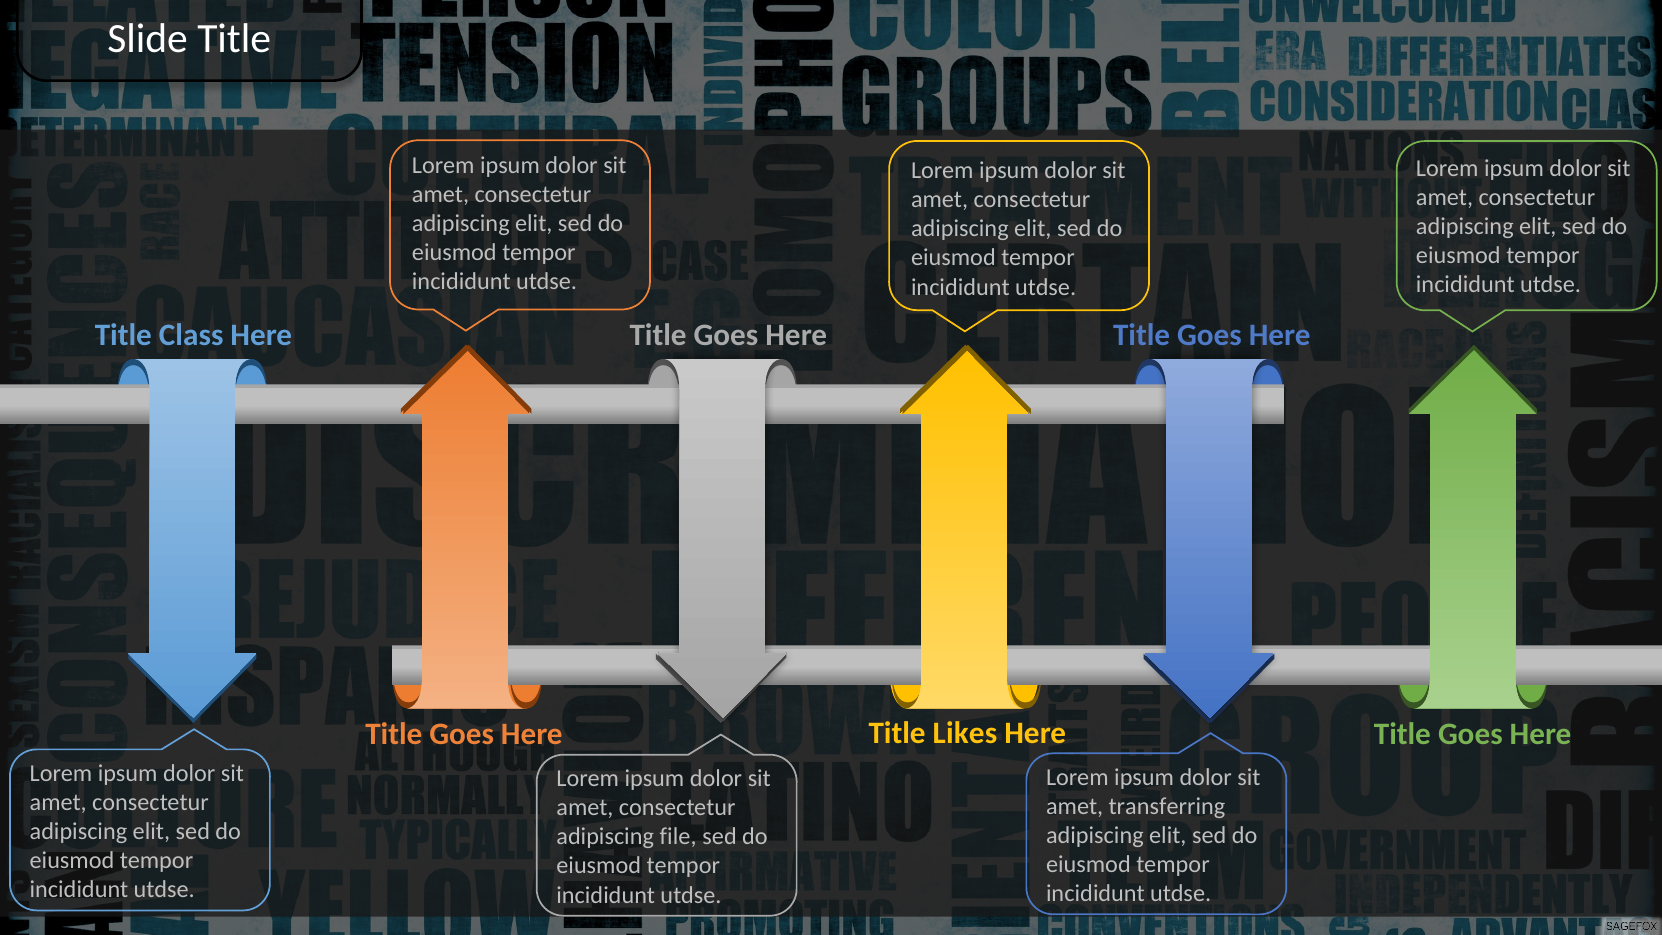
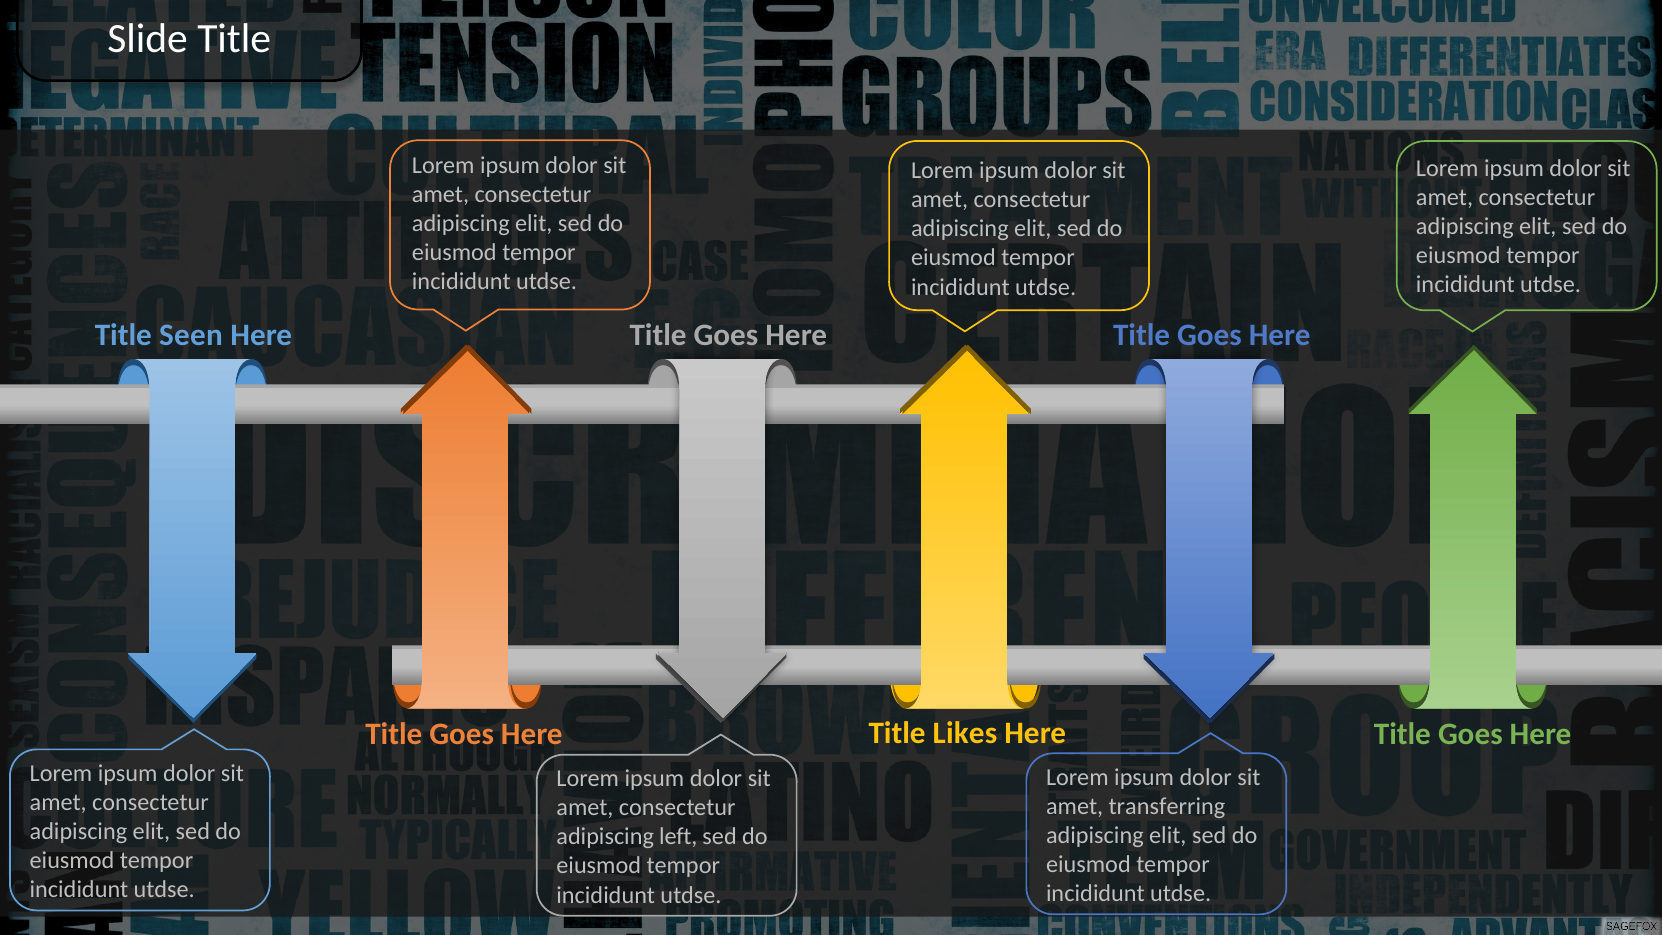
Class: Class -> Seen (191, 335)
file: file -> left (678, 837)
